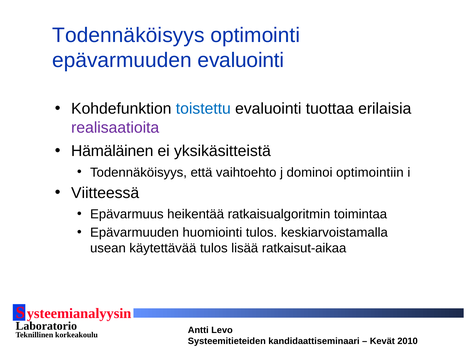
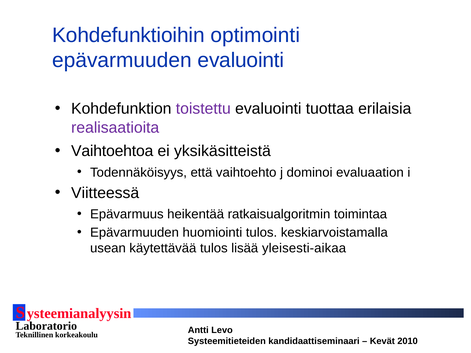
Todennäköisyys: Todennäköisyys -> Kohdefunktioihin (128, 35)
toistettu colour: blue -> purple (203, 109)
Hämäläinen: Hämäläinen -> Vaihtoehtoa (112, 151)
optimointiin: optimointiin -> evaluaation (370, 172)
ratkaisut-aikaa: ratkaisut-aikaa -> yleisesti-aikaa (304, 248)
